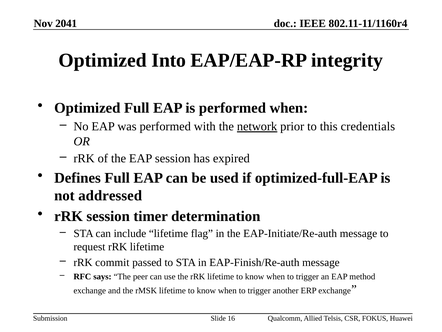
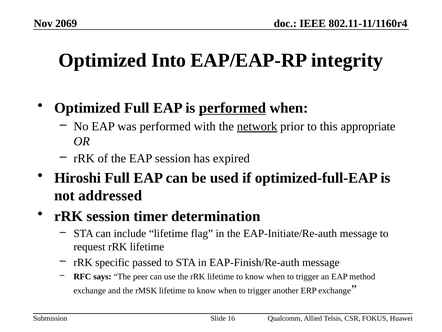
2041: 2041 -> 2069 (66, 24)
performed underline: none -> present (232, 108)
credentials: credentials -> appropriate (368, 126)
Defines: Defines -> Hiroshi (78, 178)
commit: commit -> specific (112, 262)
